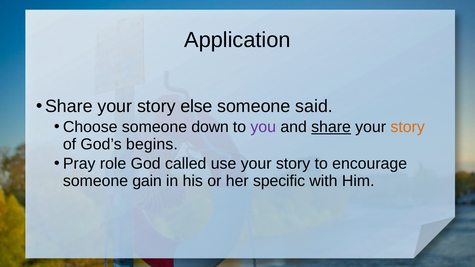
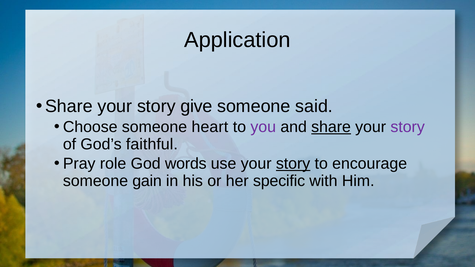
else: else -> give (196, 106)
down: down -> heart (210, 127)
story colour: orange -> purple (408, 127)
begins: begins -> faithful (152, 144)
called: called -> words (186, 164)
story underline: none -> present (293, 164)
